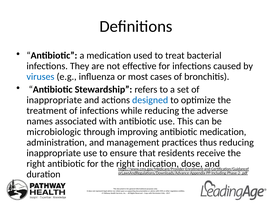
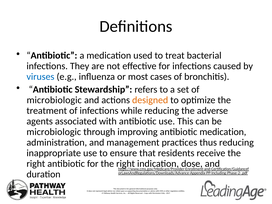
inappropriate: inappropriate -> microbiologic (54, 100)
designed colour: blue -> orange (150, 100)
names: names -> agents (40, 121)
